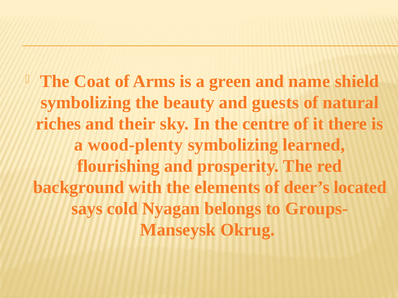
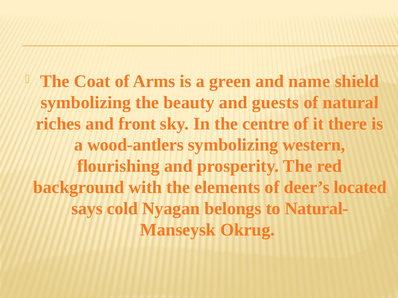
their: their -> front (137, 124)
wood-plenty: wood-plenty -> wood-antlers (136, 145)
learned: learned -> western (314, 145)
Groups-: Groups- -> Natural- (317, 209)
